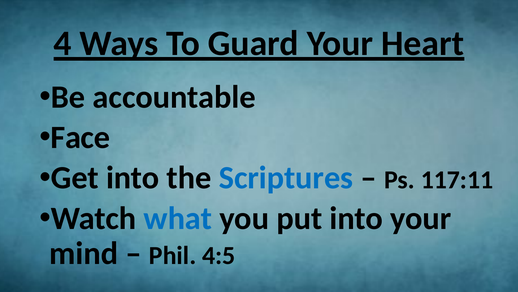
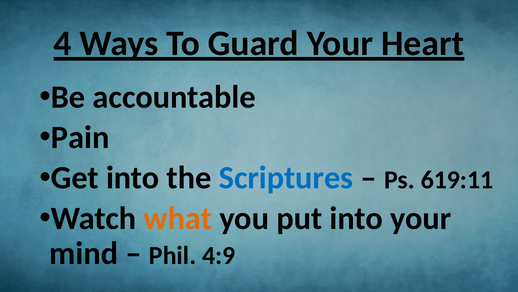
Face: Face -> Pain (80, 137)
117:11: 117:11 -> 619:11 (457, 180)
what colour: blue -> orange (178, 218)
4:5: 4:5 -> 4:9 (219, 255)
